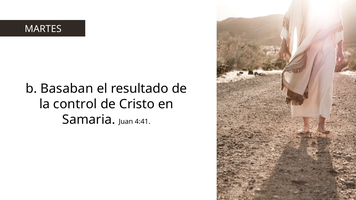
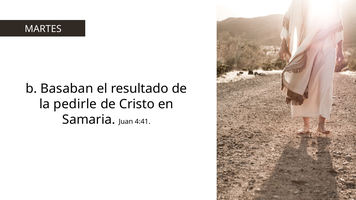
control: control -> pedirle (75, 104)
